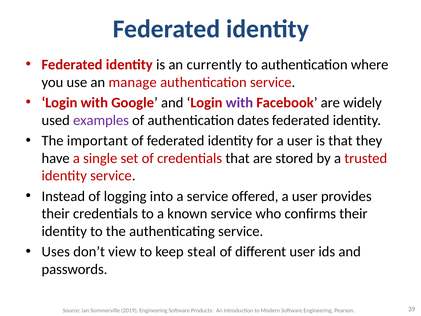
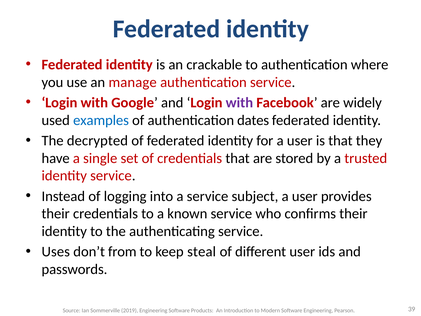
currently: currently -> crackable (214, 65)
examples colour: purple -> blue (101, 120)
important: important -> decrypted (97, 141)
offered: offered -> subject (255, 196)
view: view -> from (122, 252)
